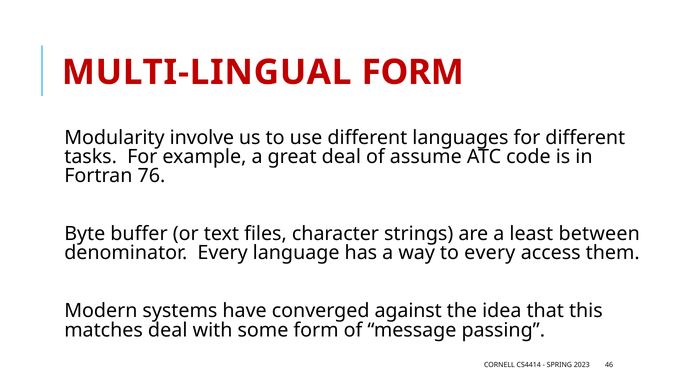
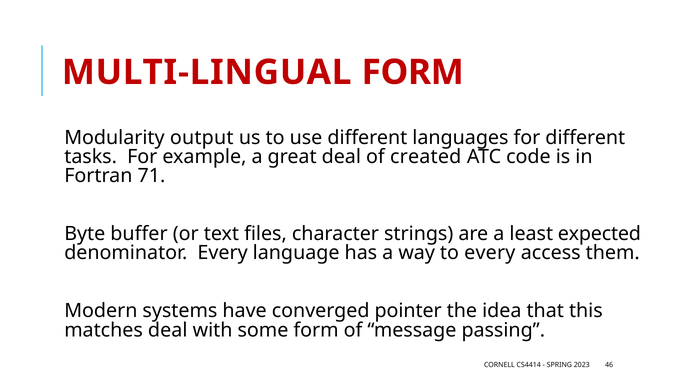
involve: involve -> output (202, 138)
assume: assume -> created (426, 157)
76: 76 -> 71 (151, 176)
between: between -> expected (599, 234)
against: against -> pointer (408, 312)
